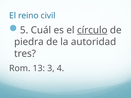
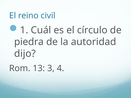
5: 5 -> 1 (24, 30)
círculo underline: present -> none (92, 30)
tres: tres -> dijo (25, 54)
